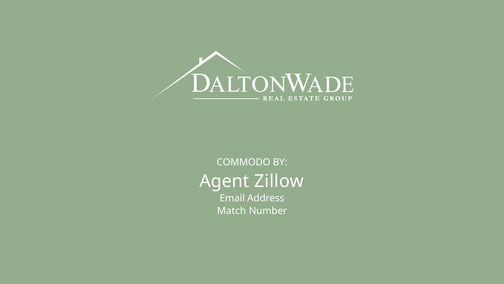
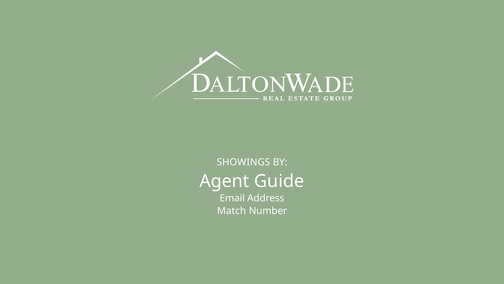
COMMODO: COMMODO -> SHOWINGS (243, 162)
Zillow: Zillow -> Guide (279, 181)
